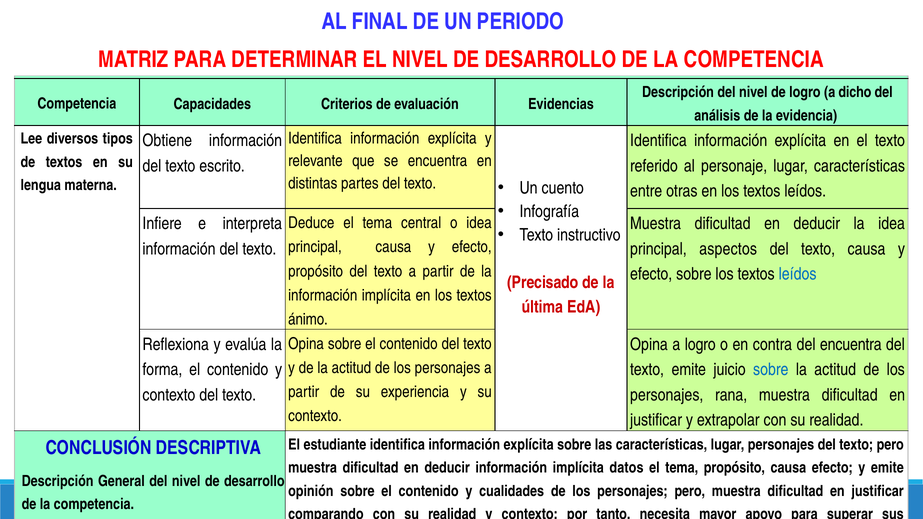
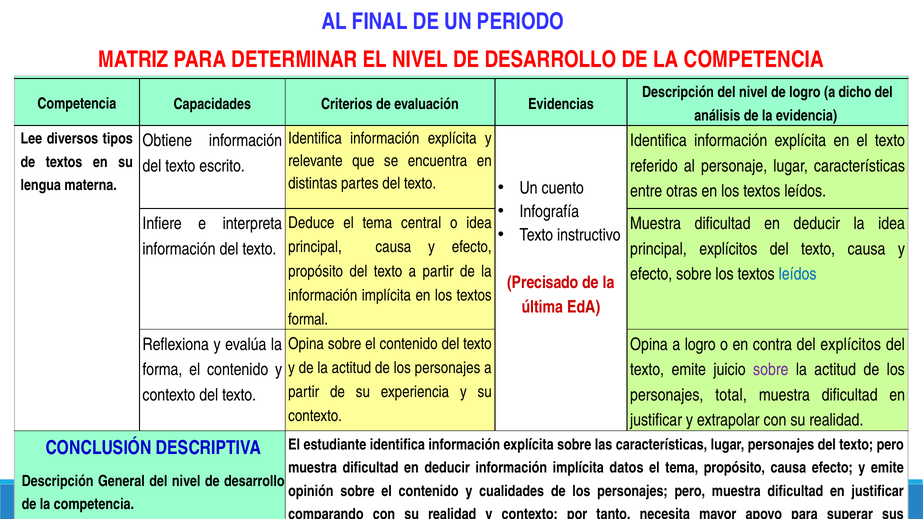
principal aspectos: aspectos -> explícitos (728, 249)
ánimo: ánimo -> formal (308, 319)
del encuentra: encuentra -> explícitos (851, 345)
sobre colour: blue -> purple (771, 370)
rana: rana -> total (731, 395)
